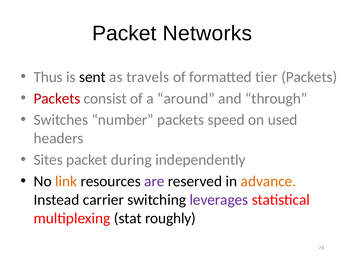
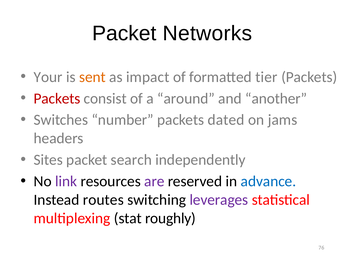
Thus: Thus -> Your (48, 77)
sent colour: black -> orange (92, 77)
travels: travels -> impact (148, 77)
through: through -> another (276, 98)
speed: speed -> dated (226, 120)
used: used -> jams (283, 120)
during: during -> search (131, 160)
link colour: orange -> purple (66, 181)
advance colour: orange -> blue (268, 181)
carrier: carrier -> routes (103, 200)
